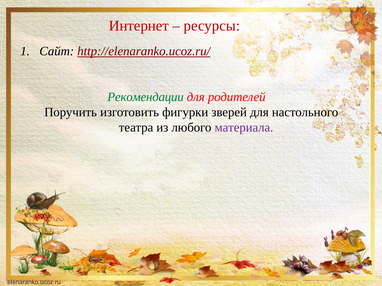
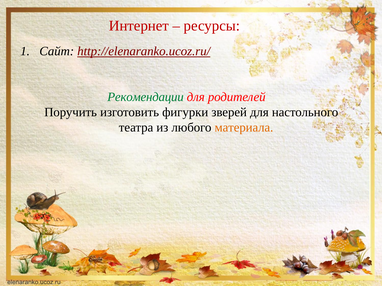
материала colour: purple -> orange (244, 128)
